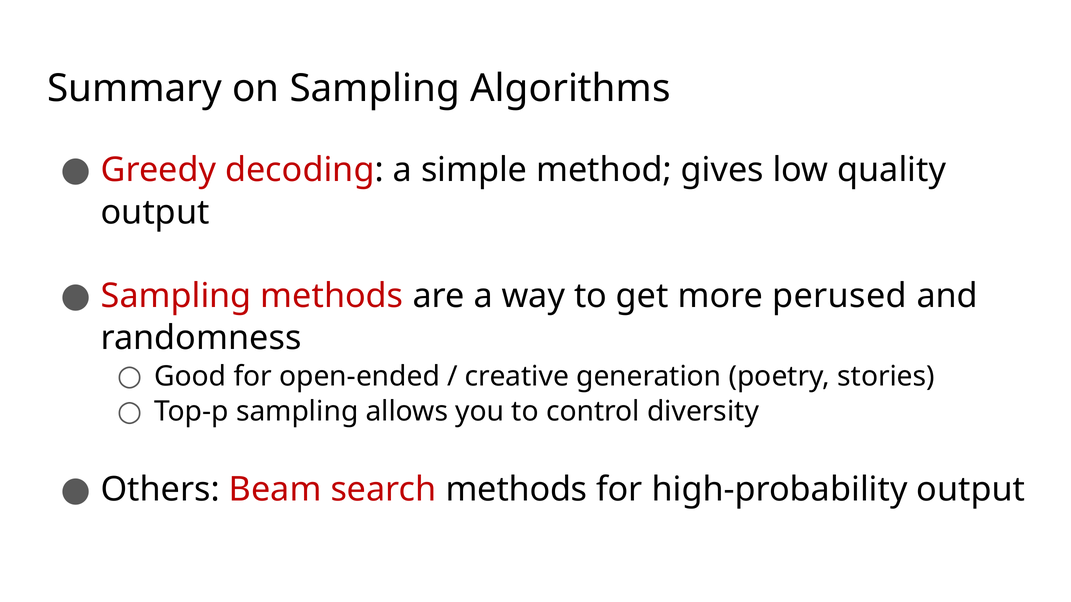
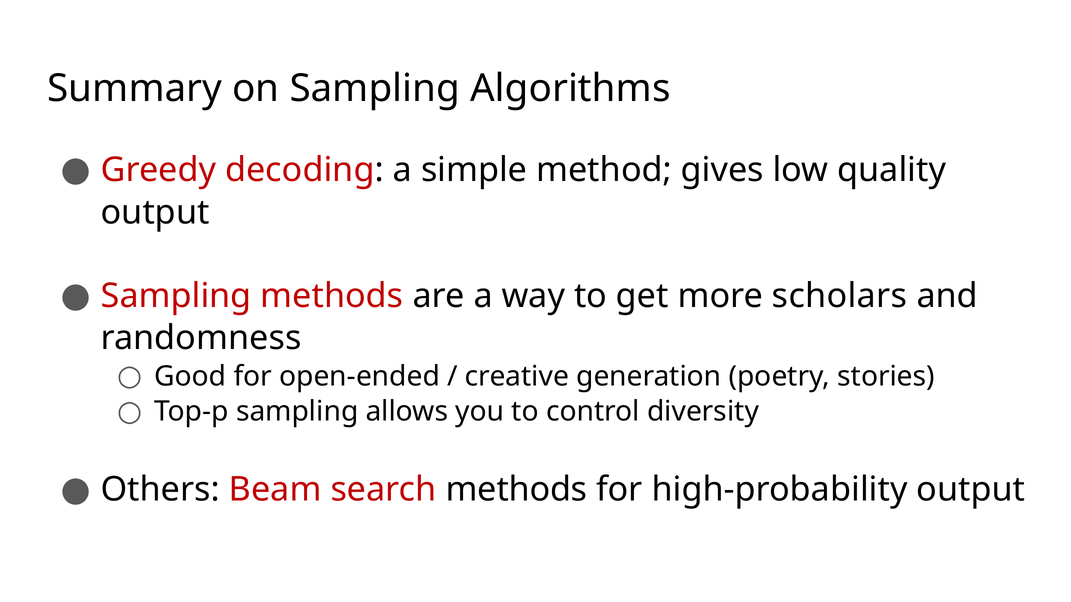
perused: perused -> scholars (840, 296)
